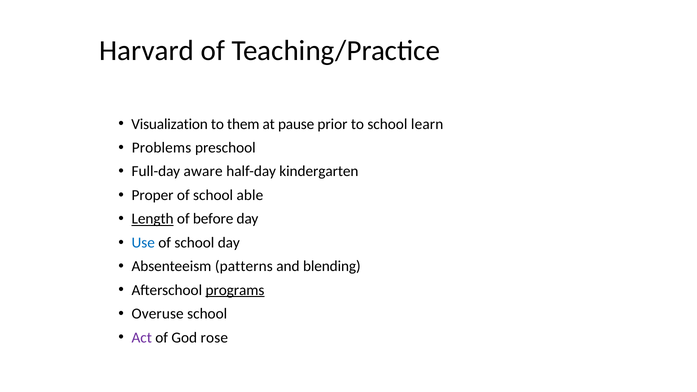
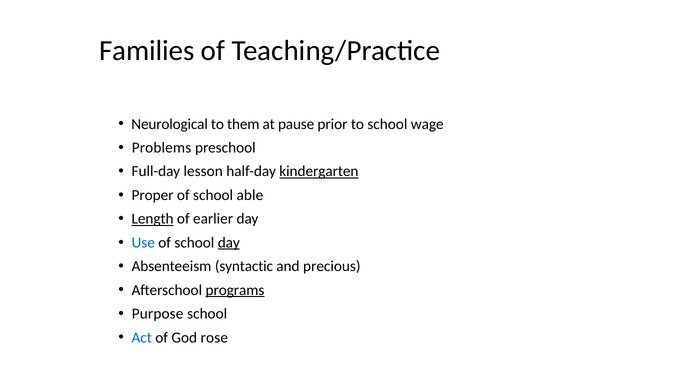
Harvard: Harvard -> Families (147, 51)
Visualization: Visualization -> Neurological (170, 124)
learn: learn -> wage (427, 124)
aware: aware -> lesson (203, 171)
kindergarten underline: none -> present (319, 171)
before: before -> earlier (213, 219)
day underline: none -> present (229, 243)
patterns: patterns -> syntactic (244, 266)
blending: blending -> precious (332, 266)
Overuse: Overuse -> Purpose (158, 314)
Act colour: purple -> blue (142, 338)
